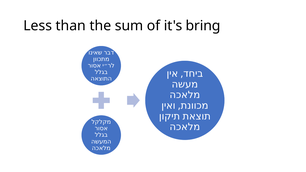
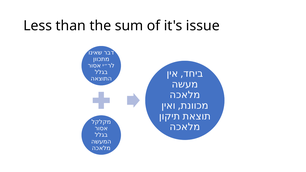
bring: bring -> issue (203, 26)
